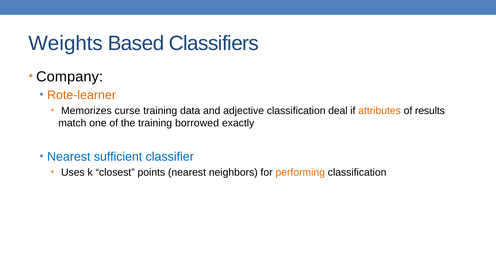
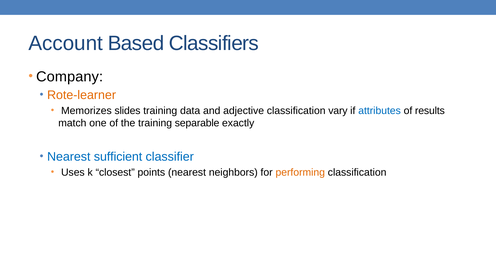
Weights: Weights -> Account (66, 43)
curse: curse -> slides (128, 111)
deal: deal -> vary (338, 111)
attributes colour: orange -> blue (380, 111)
borrowed: borrowed -> separable (197, 123)
